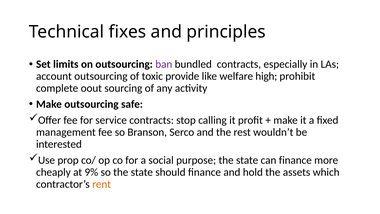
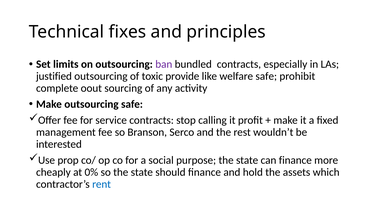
account: account -> justified (54, 76)
welfare high: high -> safe (266, 76)
9%: 9% -> 0% (91, 172)
rent colour: orange -> blue (102, 184)
